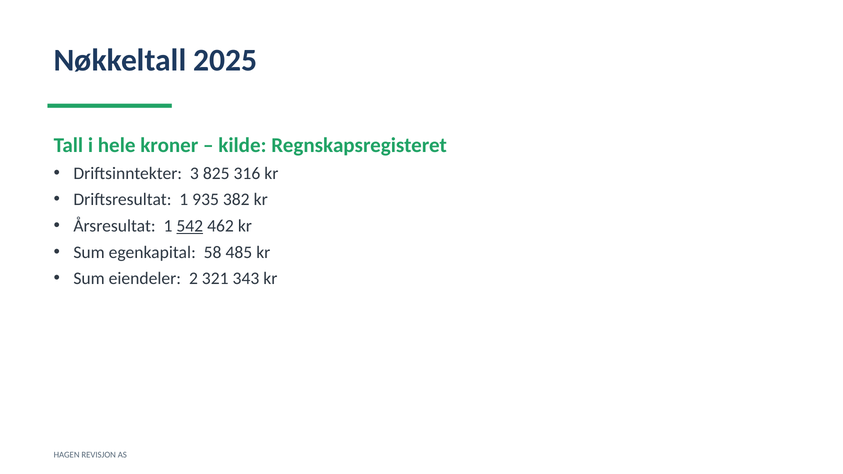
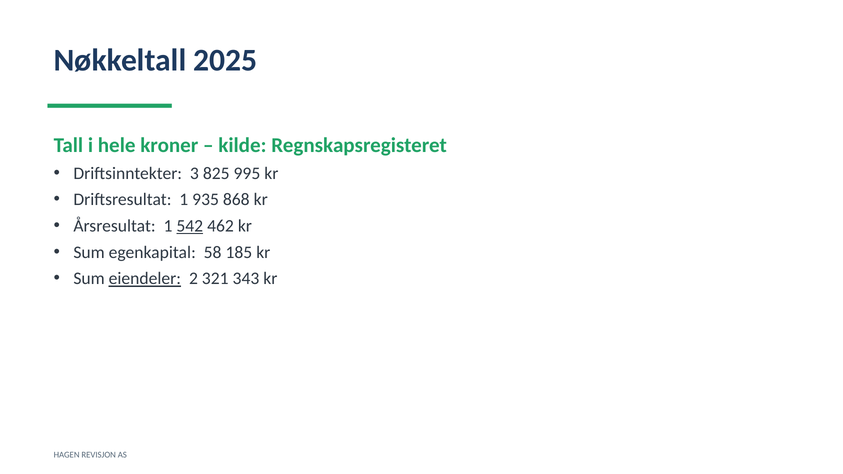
316: 316 -> 995 (247, 173)
382: 382 -> 868 (236, 200)
485: 485 -> 185 (239, 252)
eiendeler underline: none -> present (145, 279)
